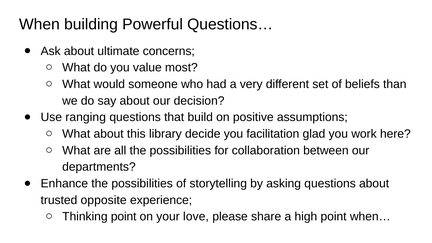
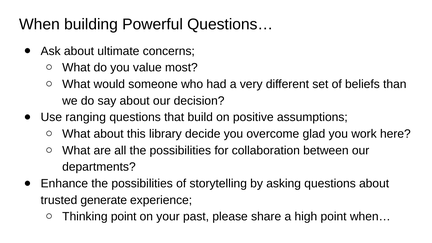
facilitation: facilitation -> overcome (273, 134)
opposite: opposite -> generate (104, 200)
love: love -> past (196, 217)
